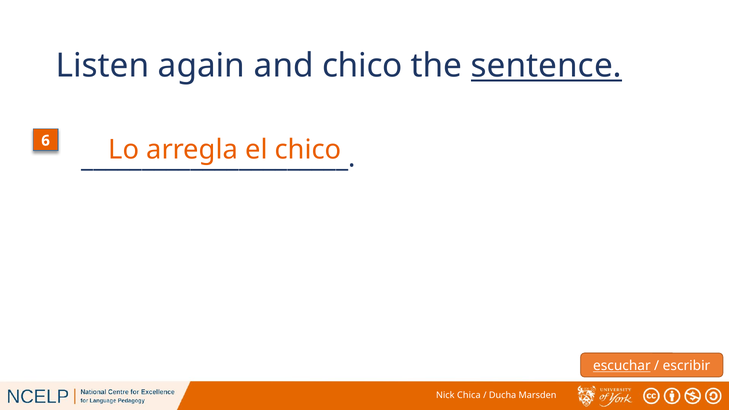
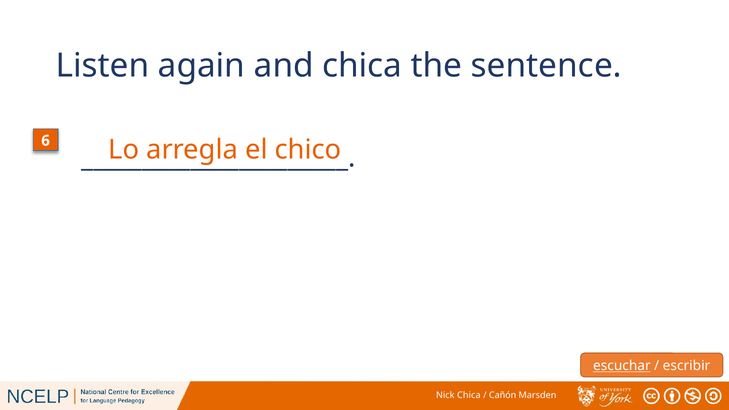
and chico: chico -> chica (362, 66)
sentence underline: present -> none (546, 66)
Ducha: Ducha -> Cañón (503, 395)
